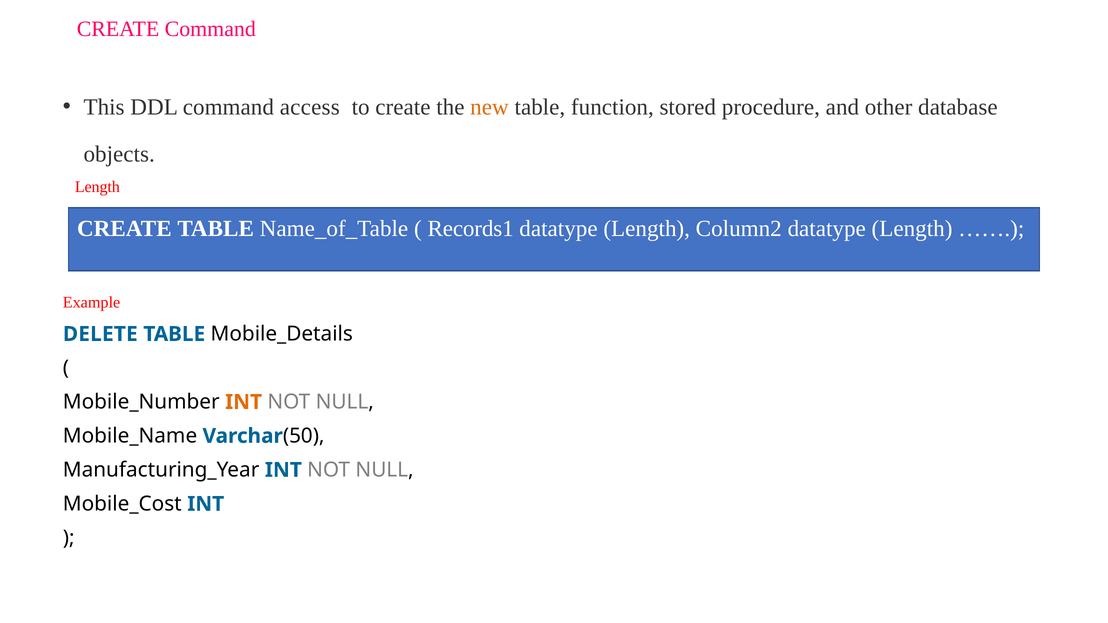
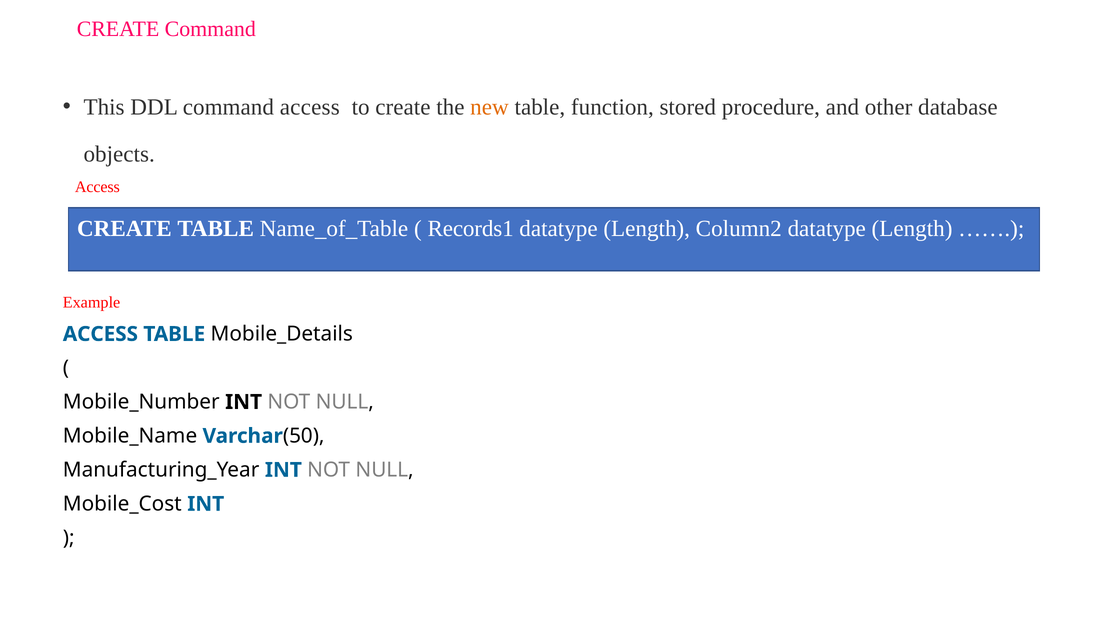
Length: Length -> Access (97, 187)
DELETE: DELETE -> ACCESS (100, 334)
INT colour: orange -> black (244, 402)
